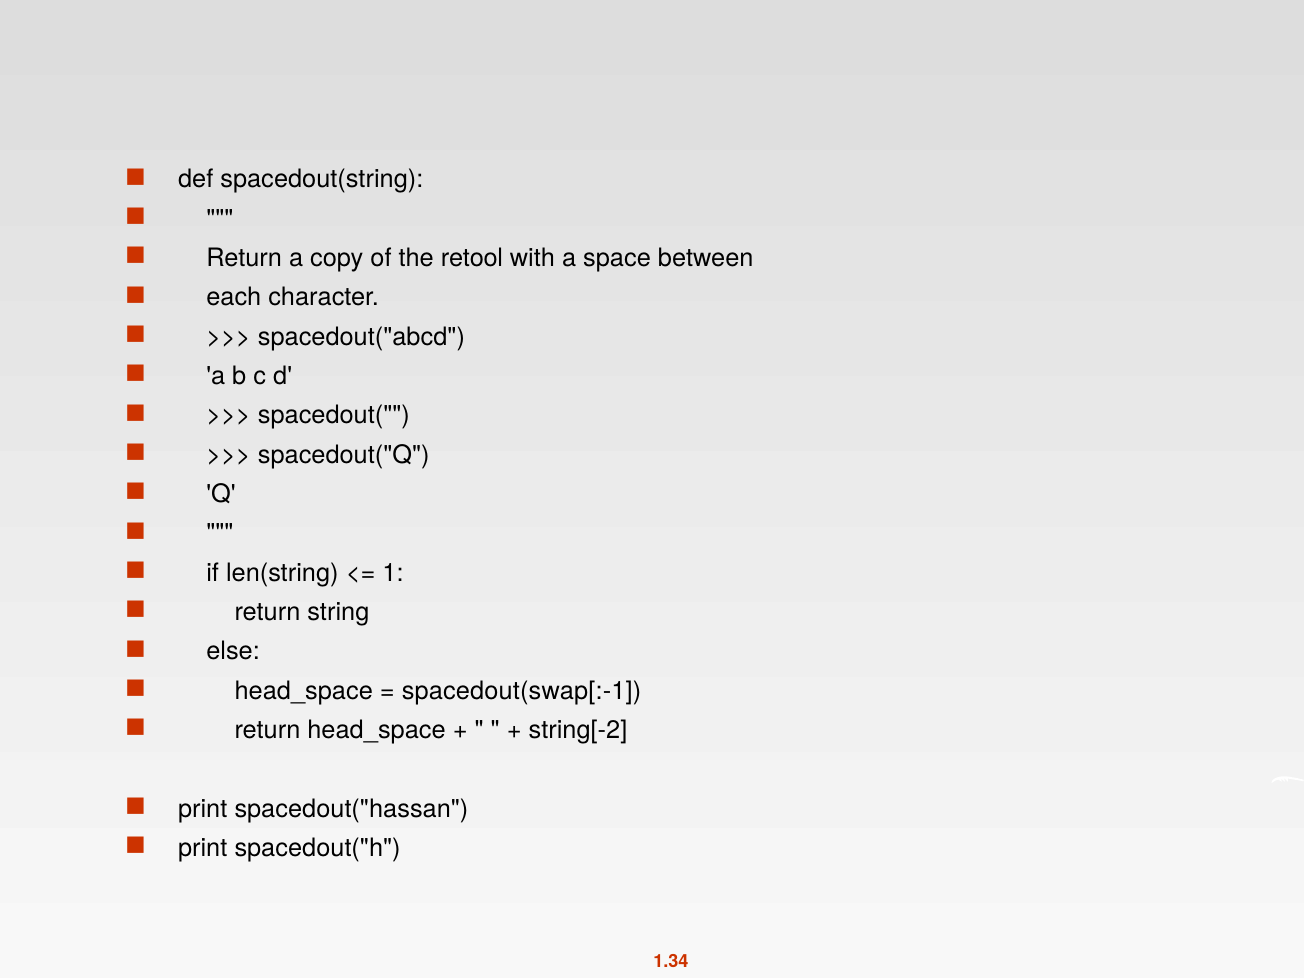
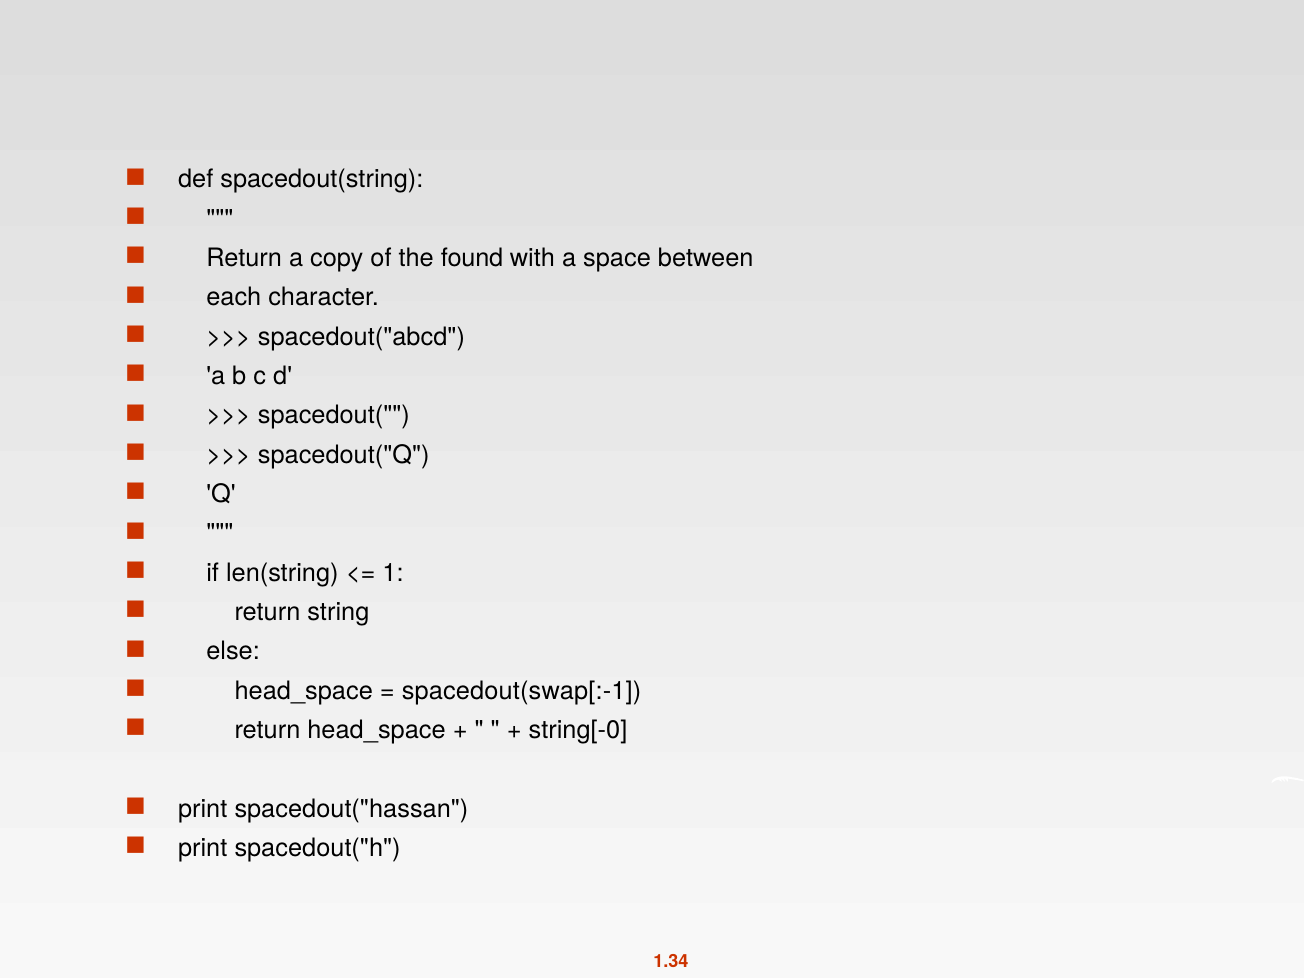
retool: retool -> found (472, 258)
string[-2: string[-2 -> string[-0 (578, 730)
